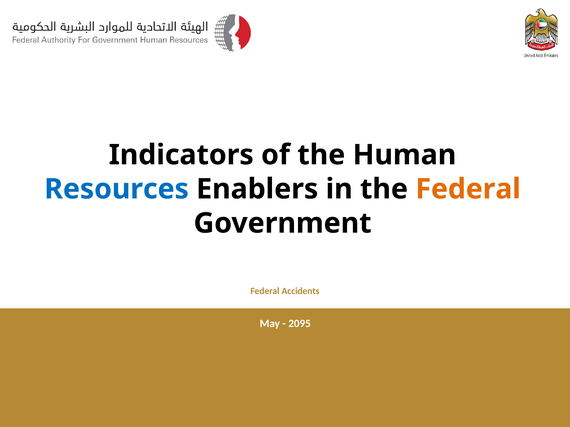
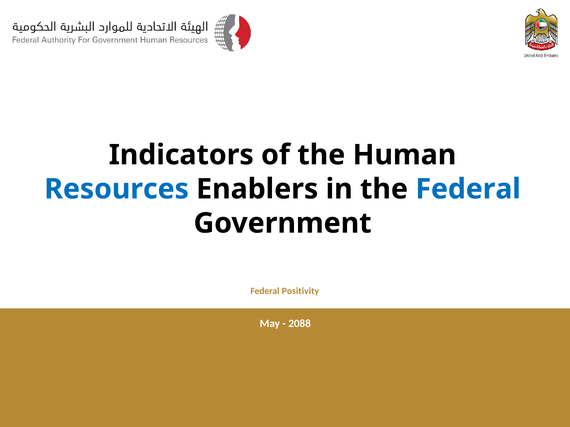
Federal colour: orange -> blue (468, 189)
Accidents: Accidents -> Positivity (300, 291)
2095: 2095 -> 2088 (300, 324)
